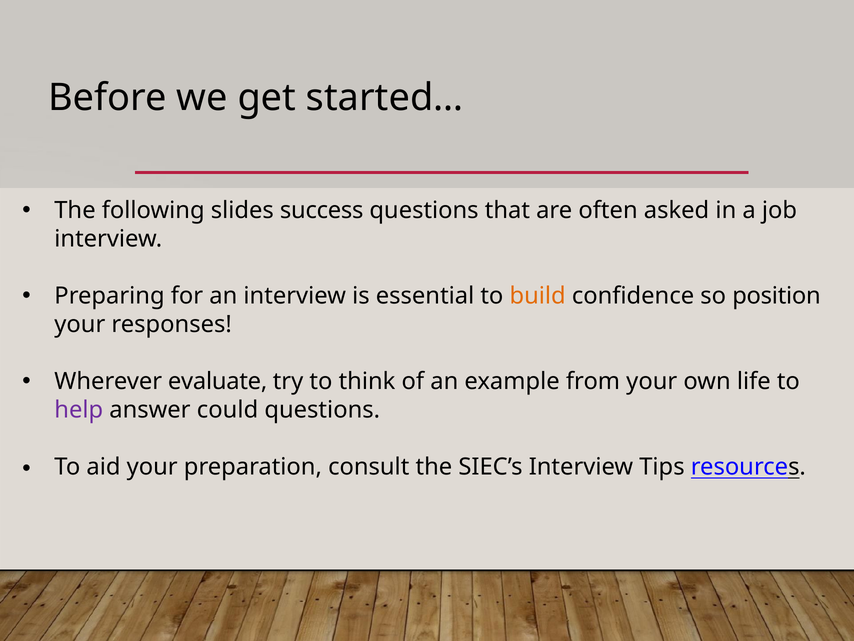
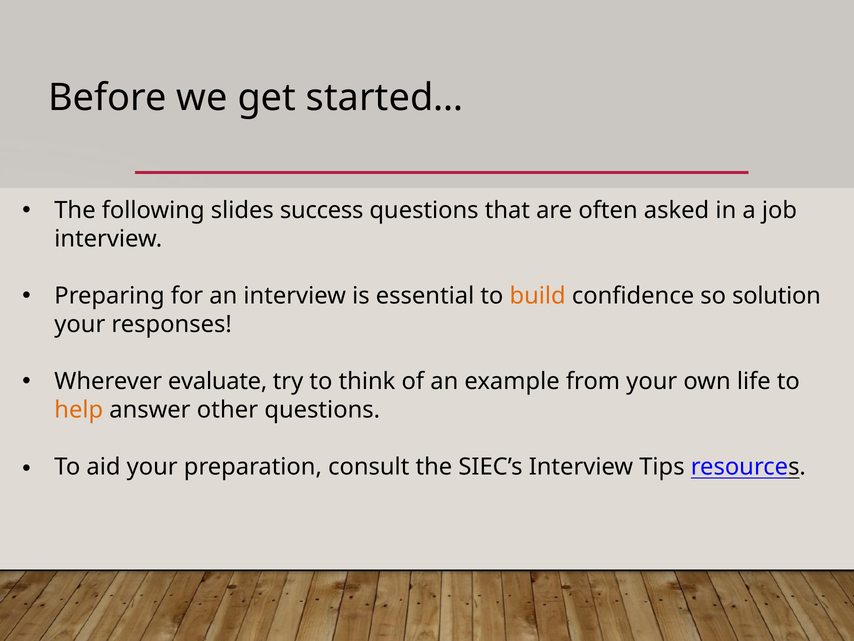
position: position -> solution (777, 296)
help colour: purple -> orange (79, 410)
could: could -> other (227, 410)
